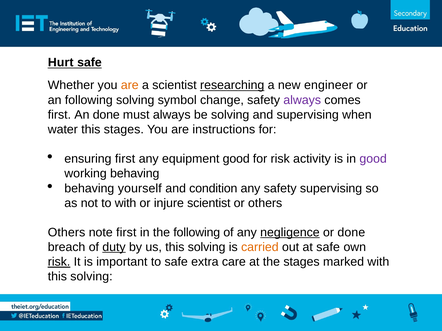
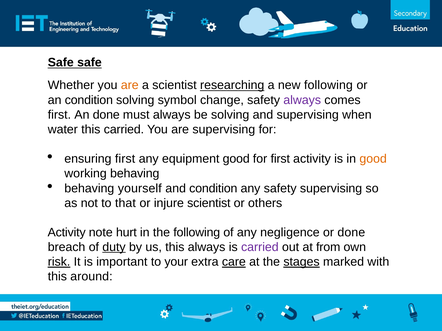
Hurt: Hurt -> Safe (61, 63)
new engineer: engineer -> following (328, 85)
an following: following -> condition (89, 100)
this stages: stages -> carried (124, 130)
are instructions: instructions -> supervising (224, 130)
for risk: risk -> first (280, 159)
good colour: purple -> orange (373, 159)
to with: with -> that (125, 203)
Others: Others -> Activity (67, 233)
note first: first -> hurt (126, 233)
negligence underline: present -> none (290, 233)
us this solving: solving -> always (207, 248)
carried colour: orange -> purple (260, 248)
at safe: safe -> from (328, 248)
to safe: safe -> your (176, 262)
care underline: none -> present (234, 262)
stages underline: none -> present (302, 262)
solving: solving -> around (91, 277)
